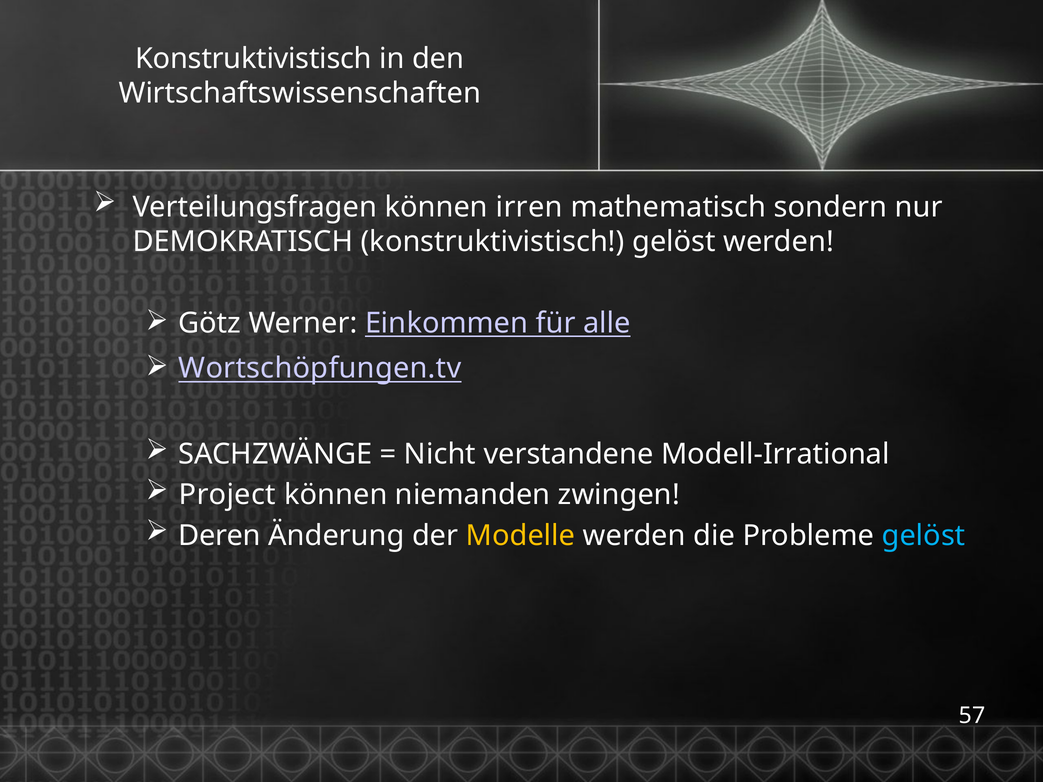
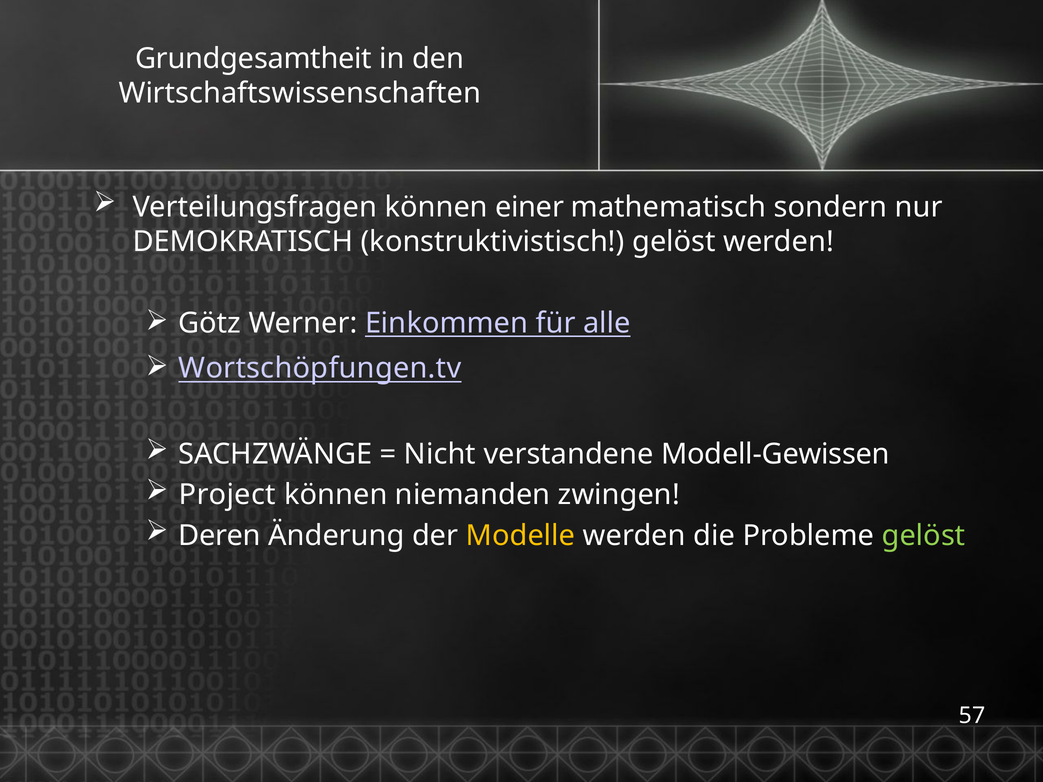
Konstruktivistisch: Konstruktivistisch -> Grundgesamtheit (254, 58)
irren: irren -> einer (530, 207)
Modell-Irrational: Modell-Irrational -> Modell-Gewissen (775, 454)
gelöst colour: light blue -> light green (924, 536)
